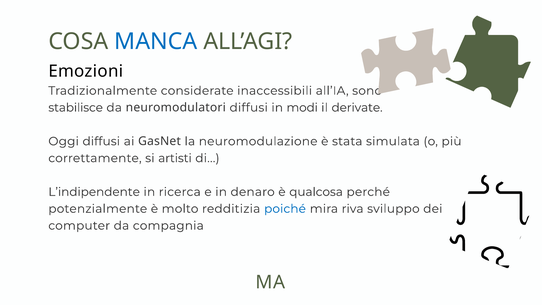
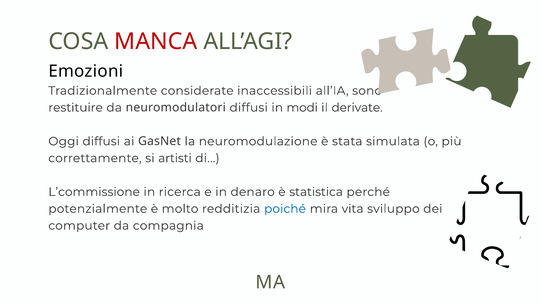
MANCA colour: blue -> red (156, 41)
stabilisce: stabilisce -> restituire (76, 108)
L’indipendente: L’indipendente -> L’commissione (94, 192)
qualcosa: qualcosa -> statistica (316, 192)
riva: riva -> vita (353, 209)
